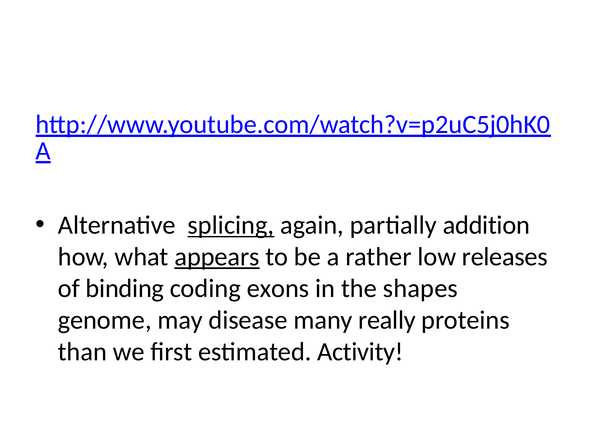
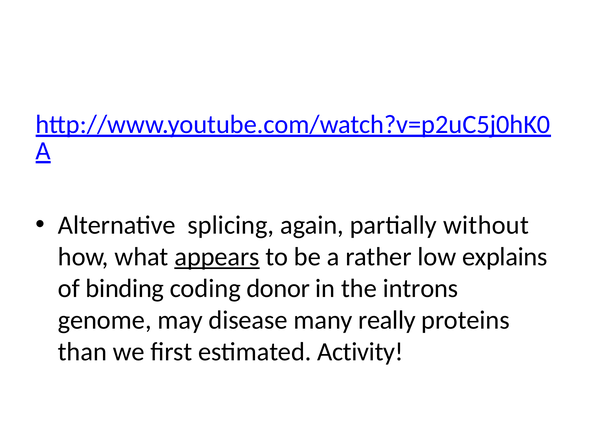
splicing underline: present -> none (231, 225)
addition: addition -> without (486, 225)
releases: releases -> explains (505, 257)
exons: exons -> donor (278, 288)
shapes: shapes -> introns (421, 288)
